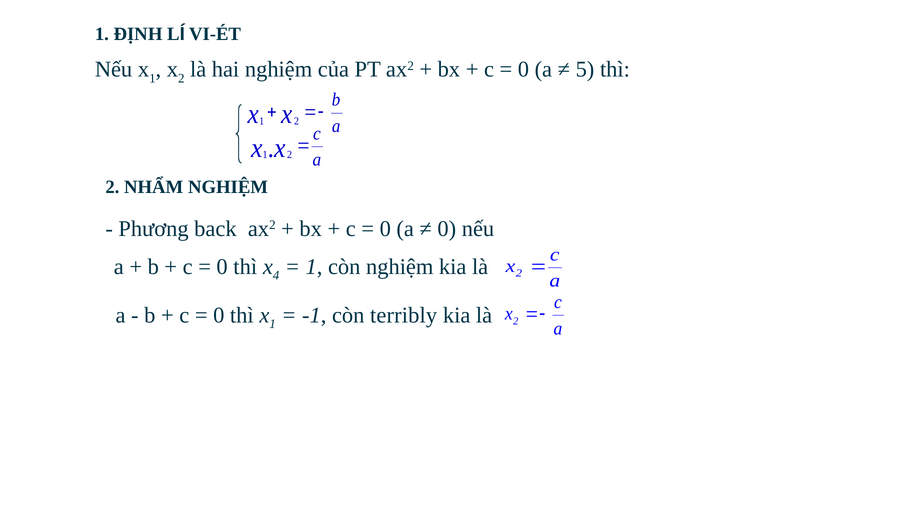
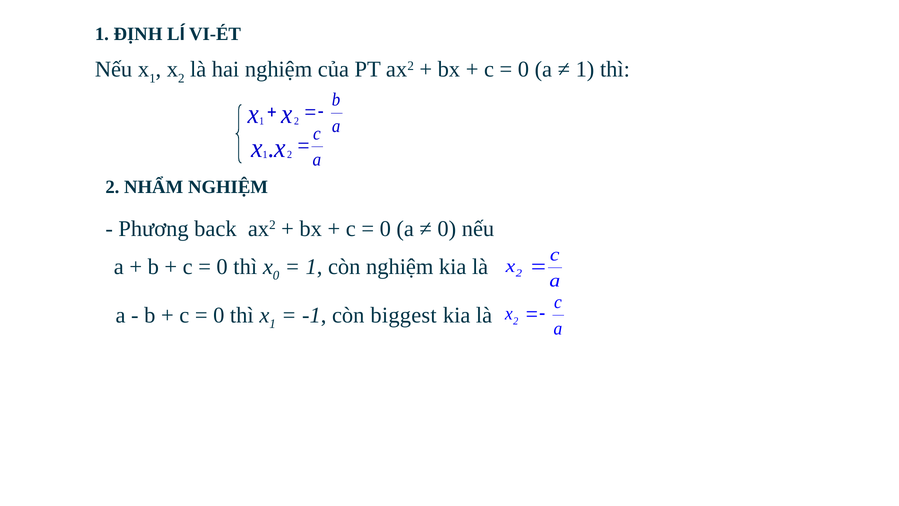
5: 5 -> 1 (585, 69)
4: 4 -> 0 (276, 275)
terribly: terribly -> biggest (404, 315)
